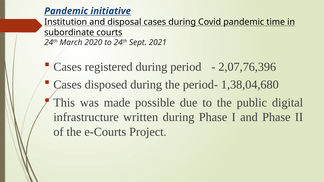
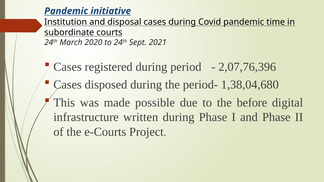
public: public -> before (252, 103)
